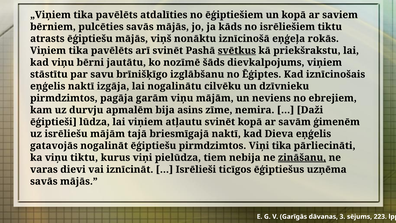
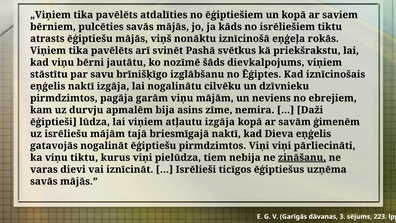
svētkus underline: present -> none (237, 50)
atļautu svinēt: svinēt -> izgāja (220, 122)
Viņi tika: tika -> viņi (282, 146)
